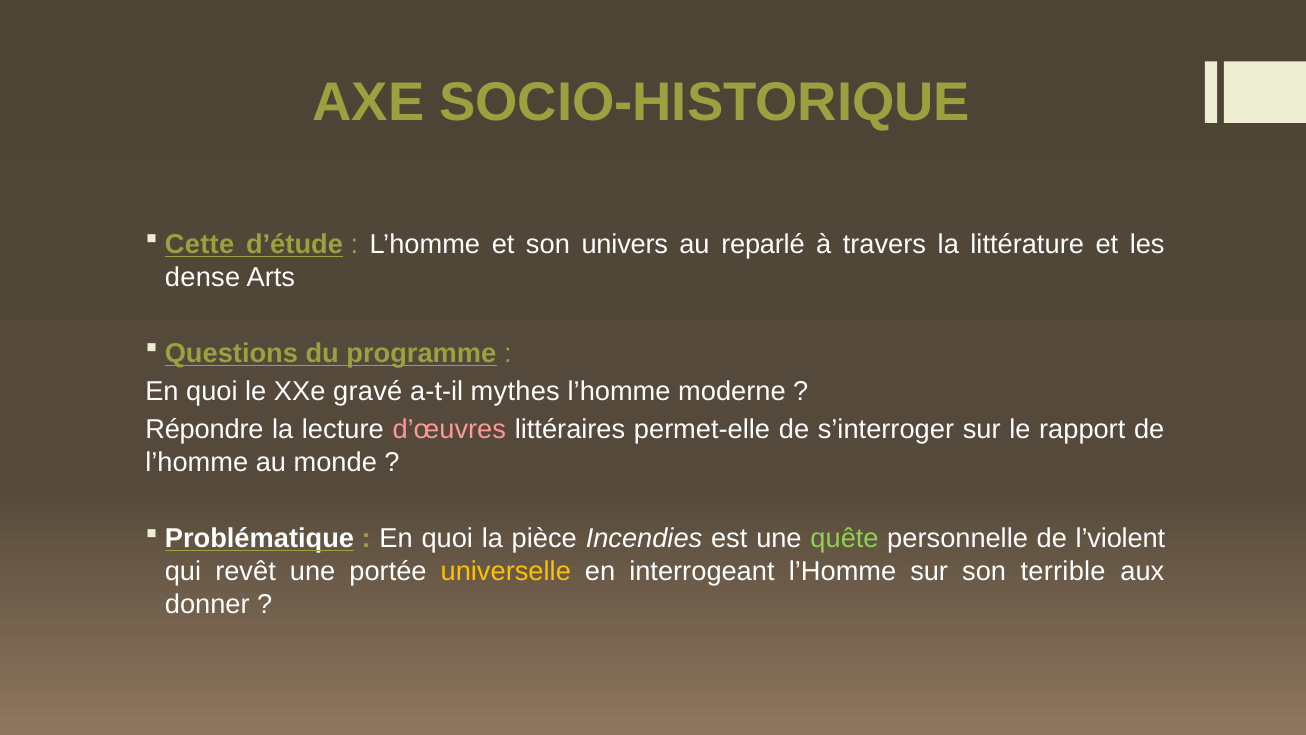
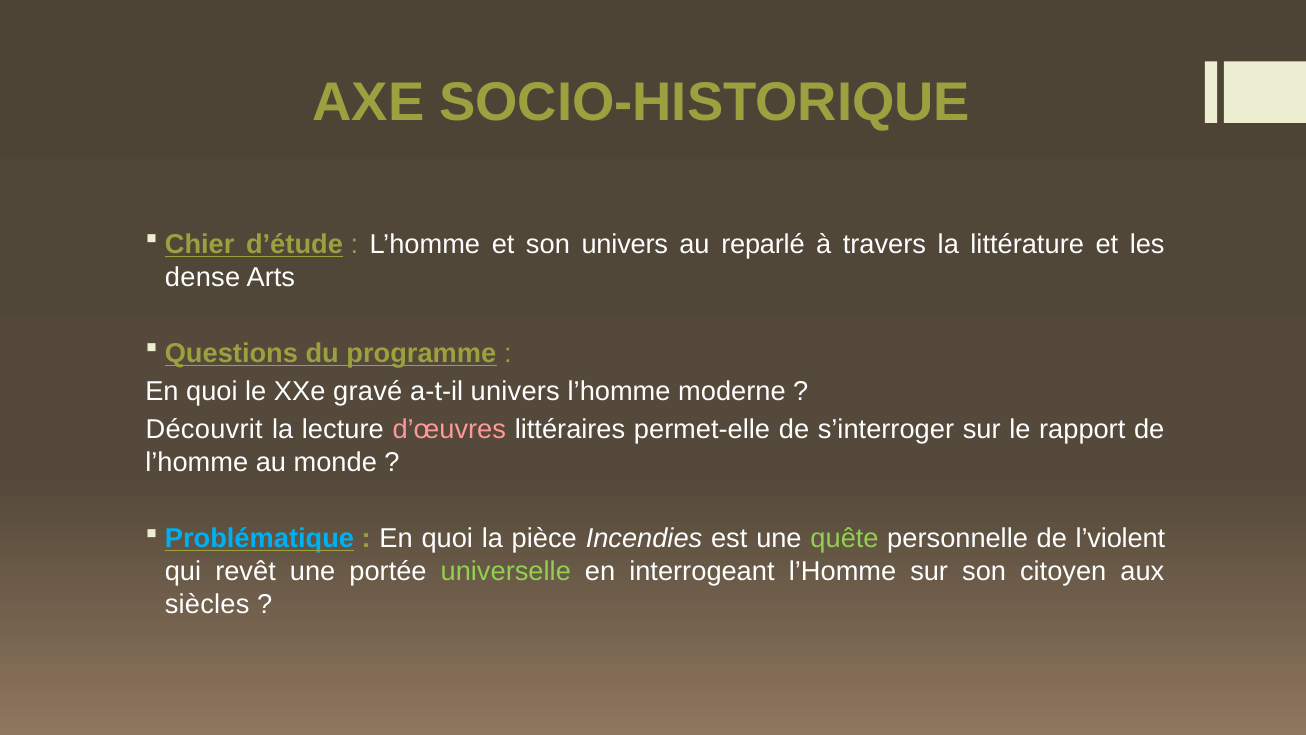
Cette: Cette -> Chier (200, 244)
a-t-il mythes: mythes -> univers (515, 391)
Répondre: Répondre -> Découvrit (204, 430)
Problématique colour: white -> light blue (259, 539)
universelle colour: yellow -> light green (506, 571)
terrible: terrible -> citoyen (1063, 571)
donner: donner -> siècles (207, 604)
